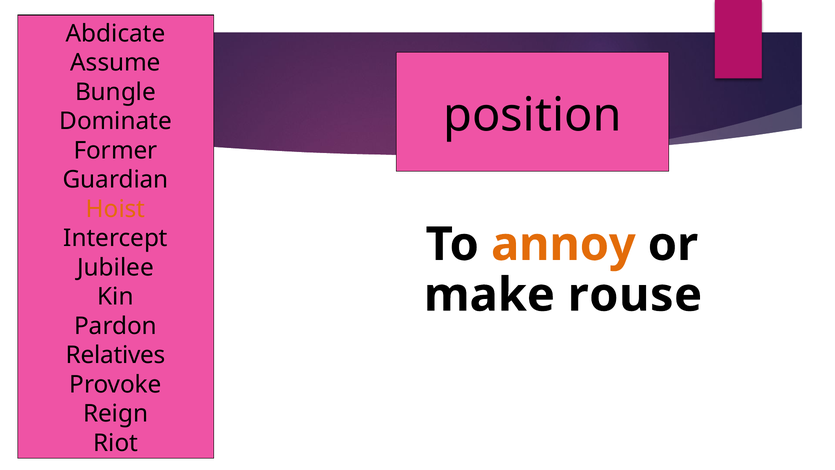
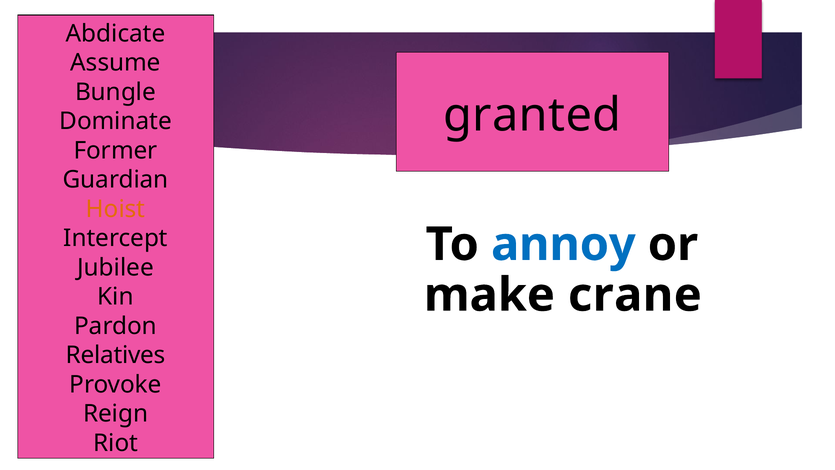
position: position -> granted (532, 115)
annoy colour: orange -> blue (563, 244)
rouse: rouse -> crane (635, 295)
